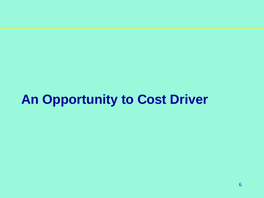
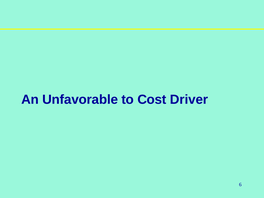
Opportunity: Opportunity -> Unfavorable (80, 99)
